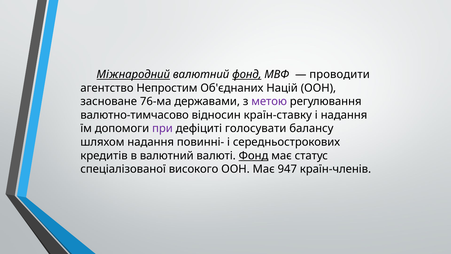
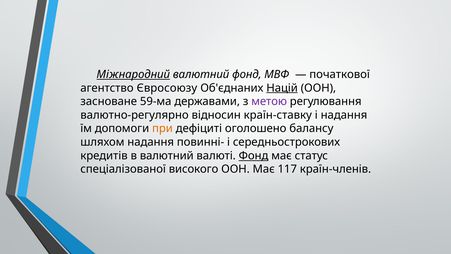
фонд underline: present -> none (247, 74)
проводити: проводити -> початкової (340, 74)
Непростим: Непростим -> Євросоюзу (167, 88)
Націй underline: none -> present (282, 88)
76-ма: 76-ма -> 59-ма (156, 101)
валютно-тимчасово: валютно-тимчасово -> валютно-регулярно (135, 115)
при colour: purple -> orange (162, 128)
голосувати: голосувати -> оголошено (256, 128)
947: 947 -> 117 (287, 169)
